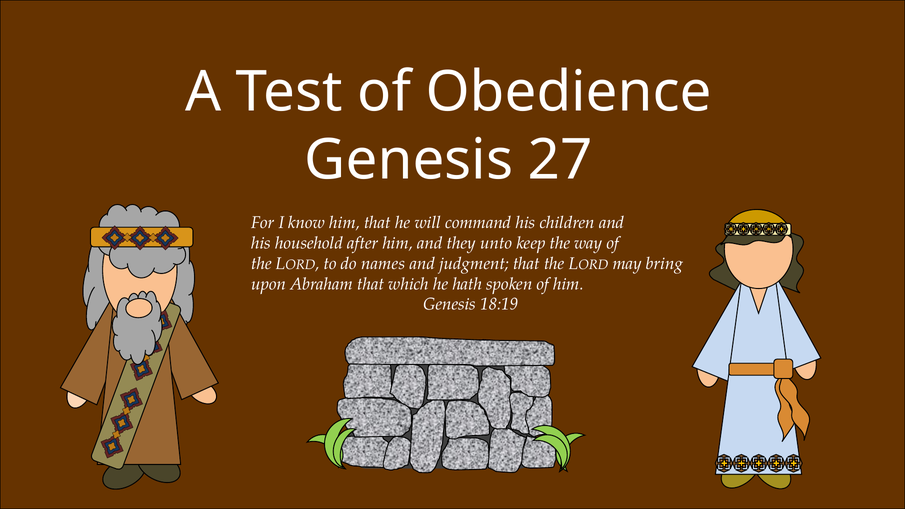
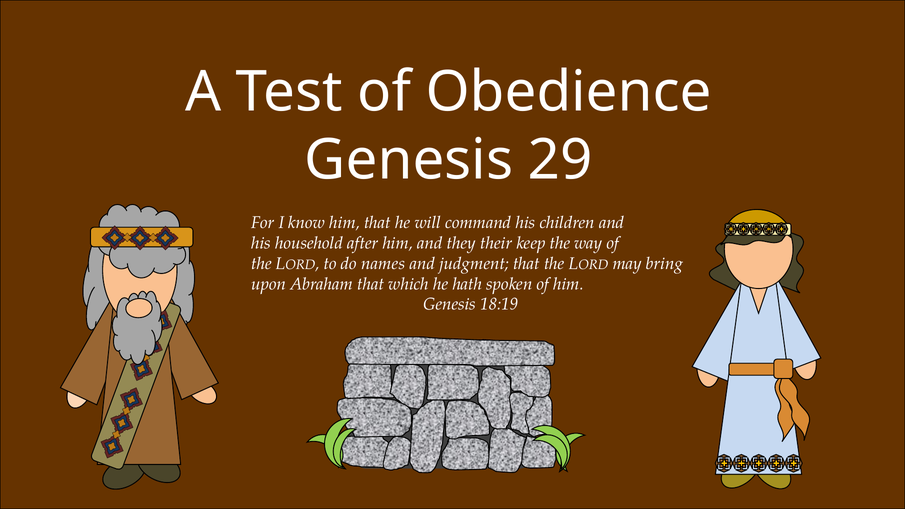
27: 27 -> 29 (560, 160)
unto: unto -> their (496, 243)
